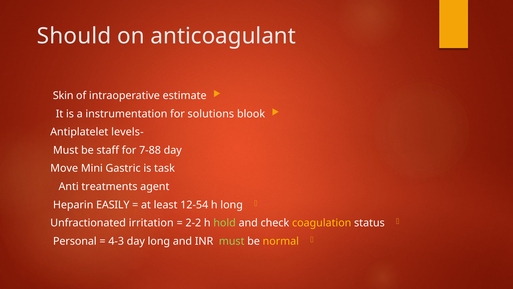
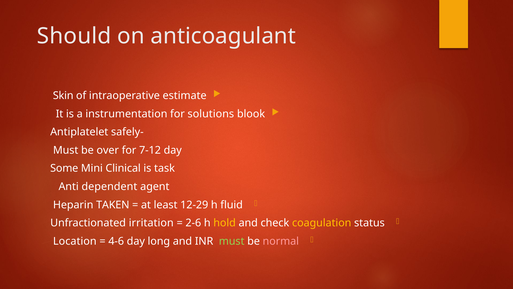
levels: levels -> safely (126, 132)
staff: staff -> over (108, 150)
7-88: 7-88 -> 7-12 (150, 150)
Move: Move -> Some (64, 168)
Gastric: Gastric -> Clinical (123, 168)
treatments: treatments -> dependent (109, 186)
EASILY: EASILY -> TAKEN (113, 205)
12-54: 12-54 -> 12-29 (194, 205)
h long: long -> fluid (232, 205)
2-2: 2-2 -> 2-6 (193, 223)
hold colour: light green -> yellow (225, 223)
Personal: Personal -> Location (75, 241)
4-3: 4-3 -> 4-6 (116, 241)
normal colour: yellow -> pink (281, 241)
